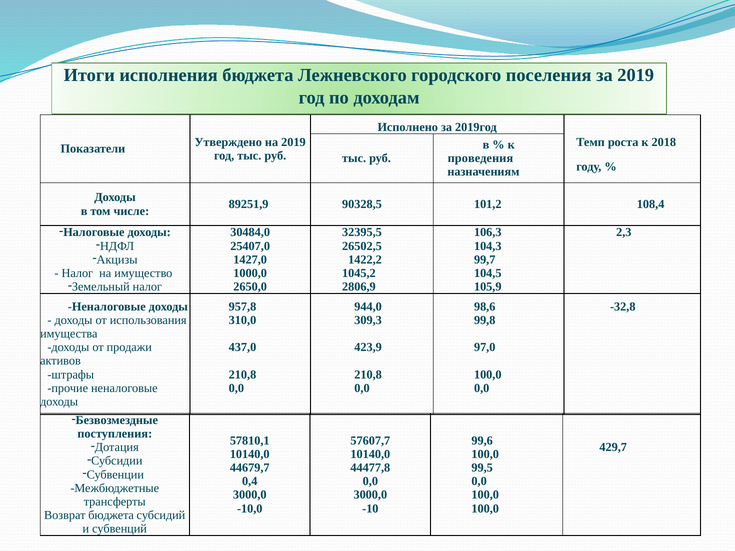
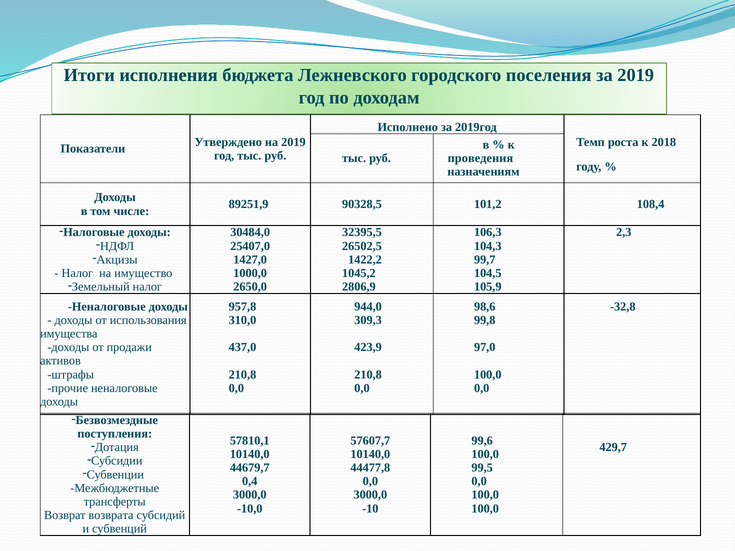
Возврат бюджета: бюджета -> возврата (111, 516)
